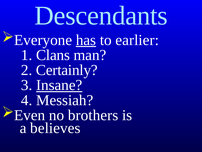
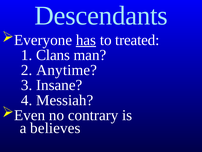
earlier: earlier -> treated (137, 40)
Certainly: Certainly -> Anytime (67, 70)
Insane underline: present -> none (59, 85)
brothers: brothers -> contrary (93, 115)
